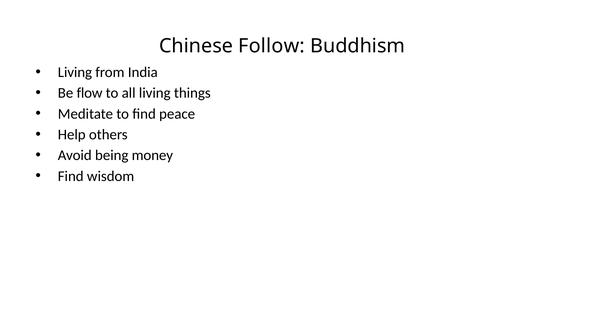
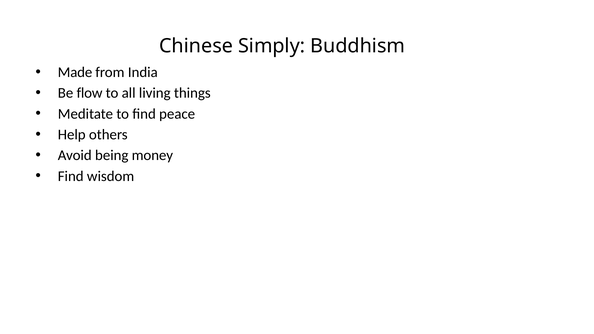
Follow: Follow -> Simply (272, 46)
Living: Living -> Made (75, 72)
